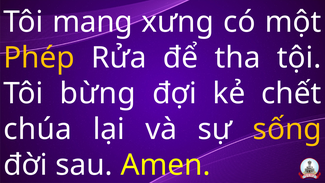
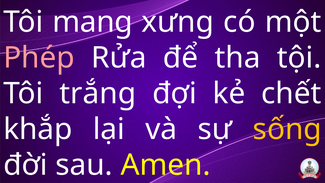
Phép colour: yellow -> pink (39, 58)
bừng: bừng -> trắng (98, 93)
chúa: chúa -> khắp (38, 129)
